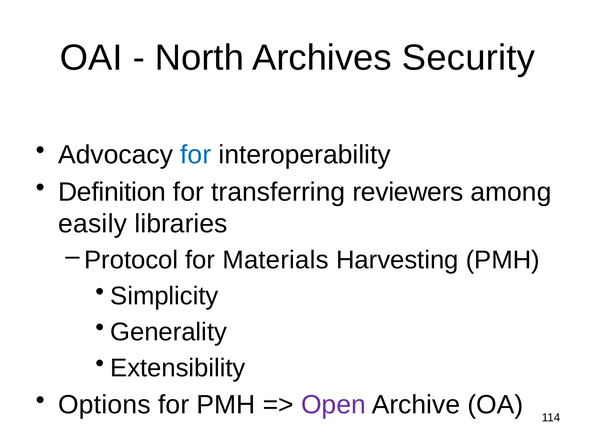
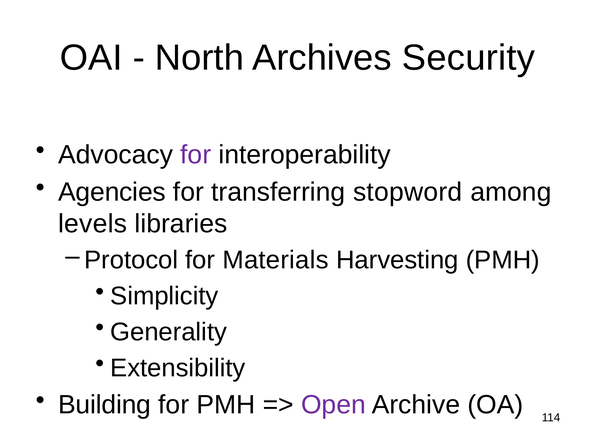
for colour: blue -> purple (196, 155)
Definition: Definition -> Agencies (112, 192)
reviewers: reviewers -> stopword (408, 192)
easily: easily -> levels (93, 224)
Options: Options -> Building (105, 405)
